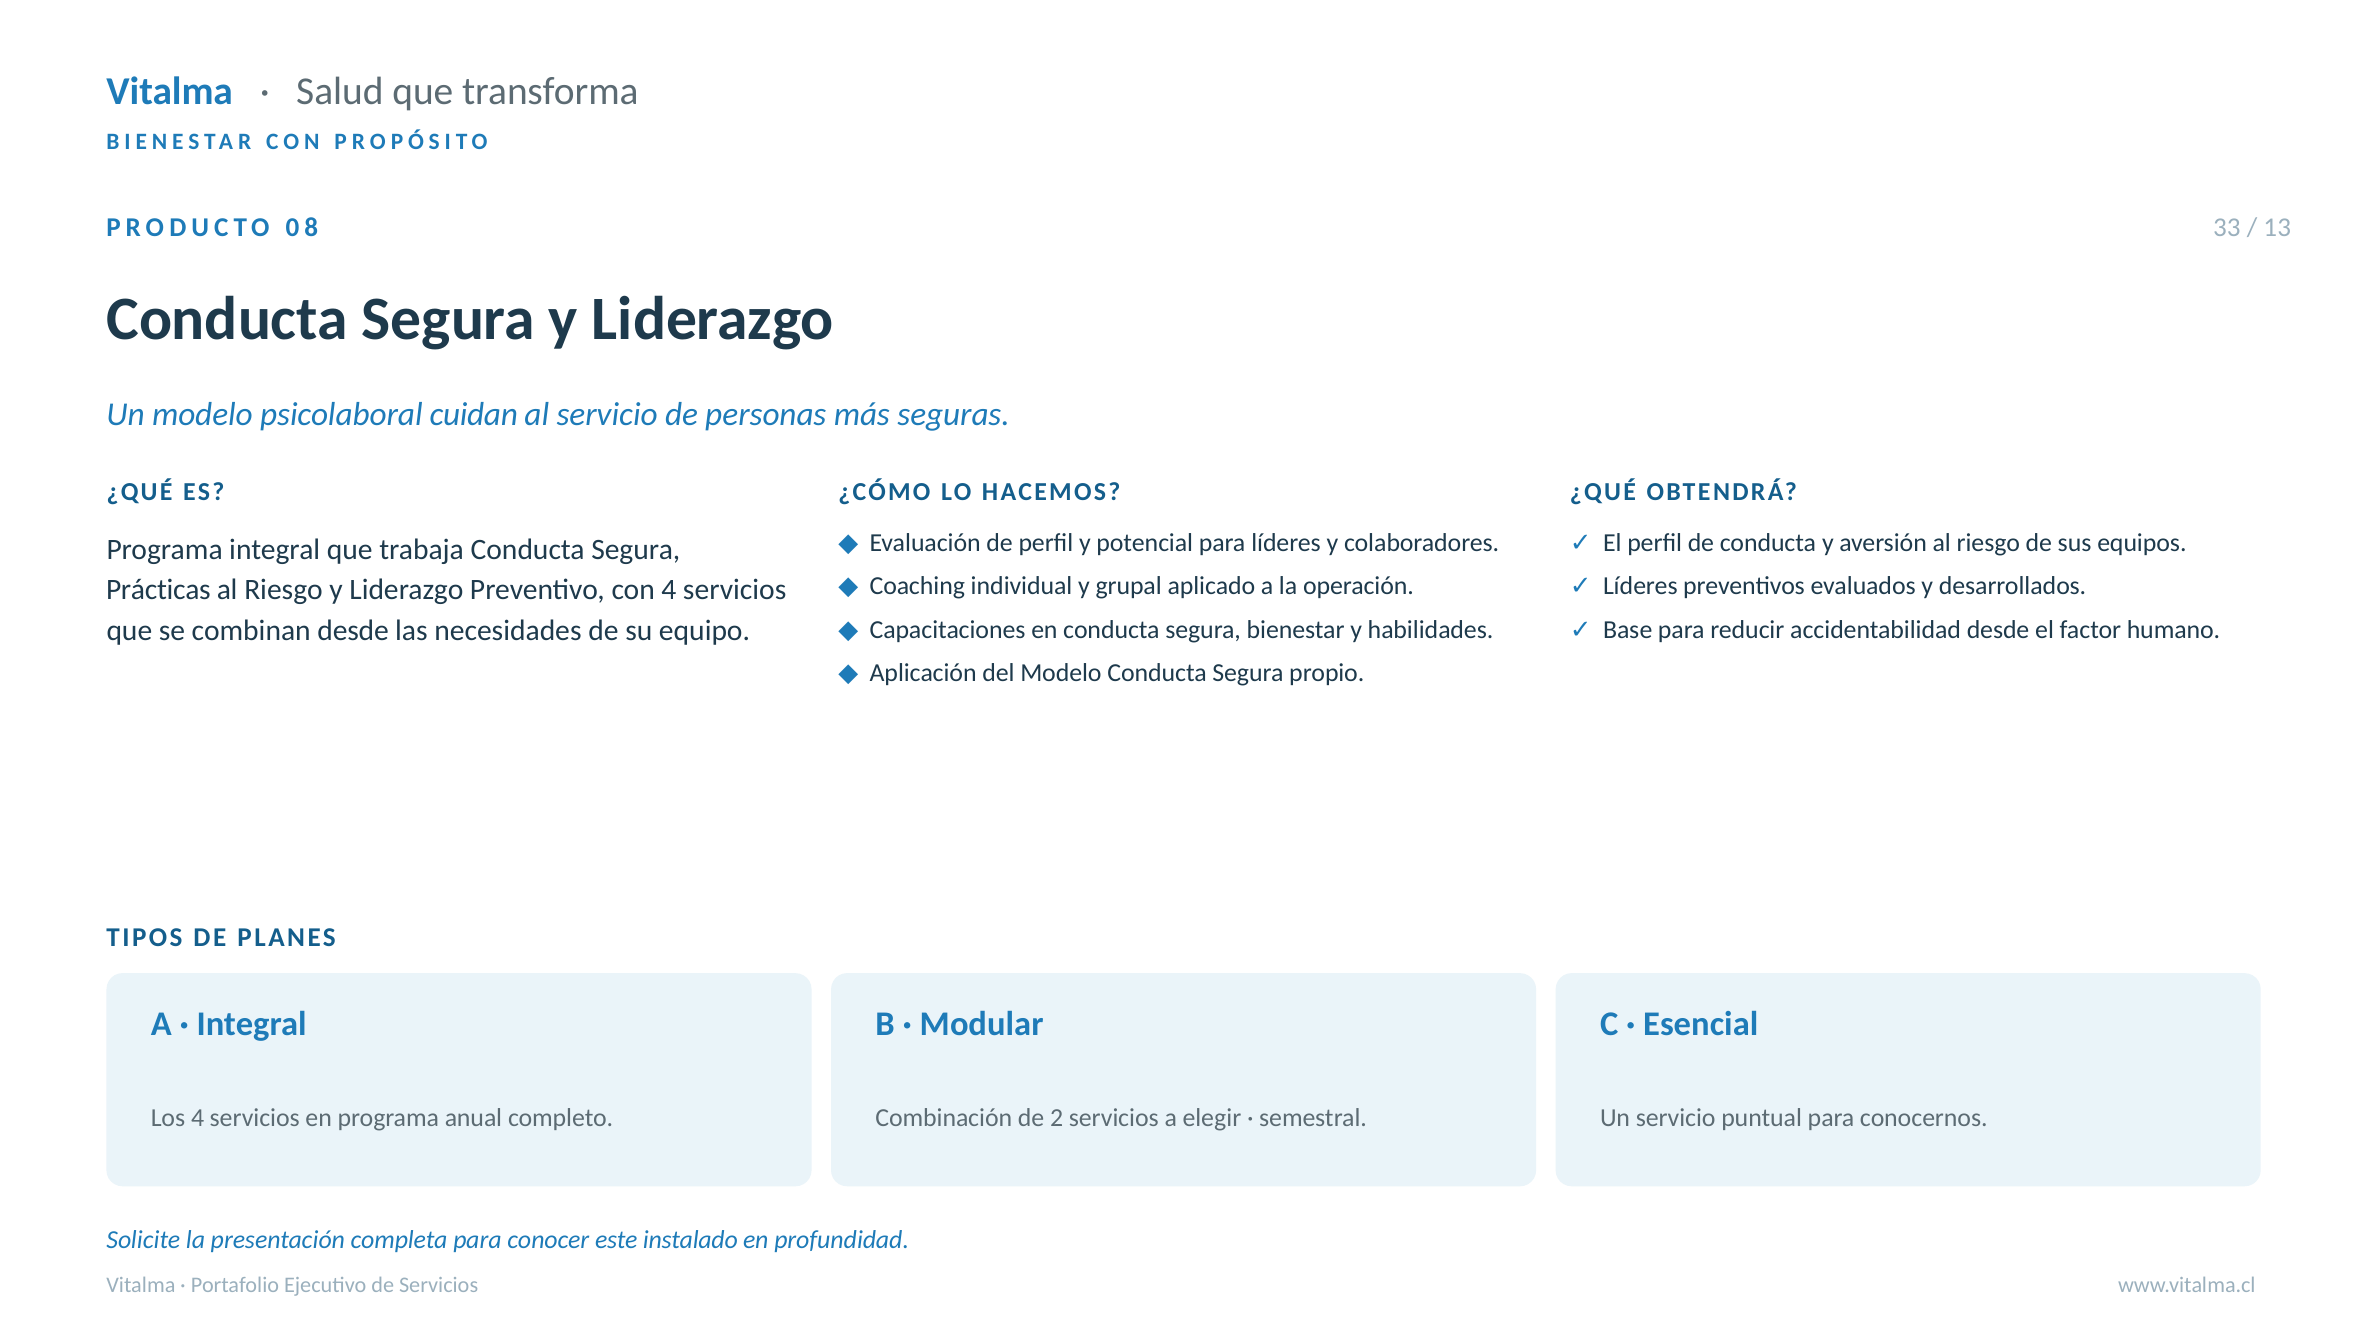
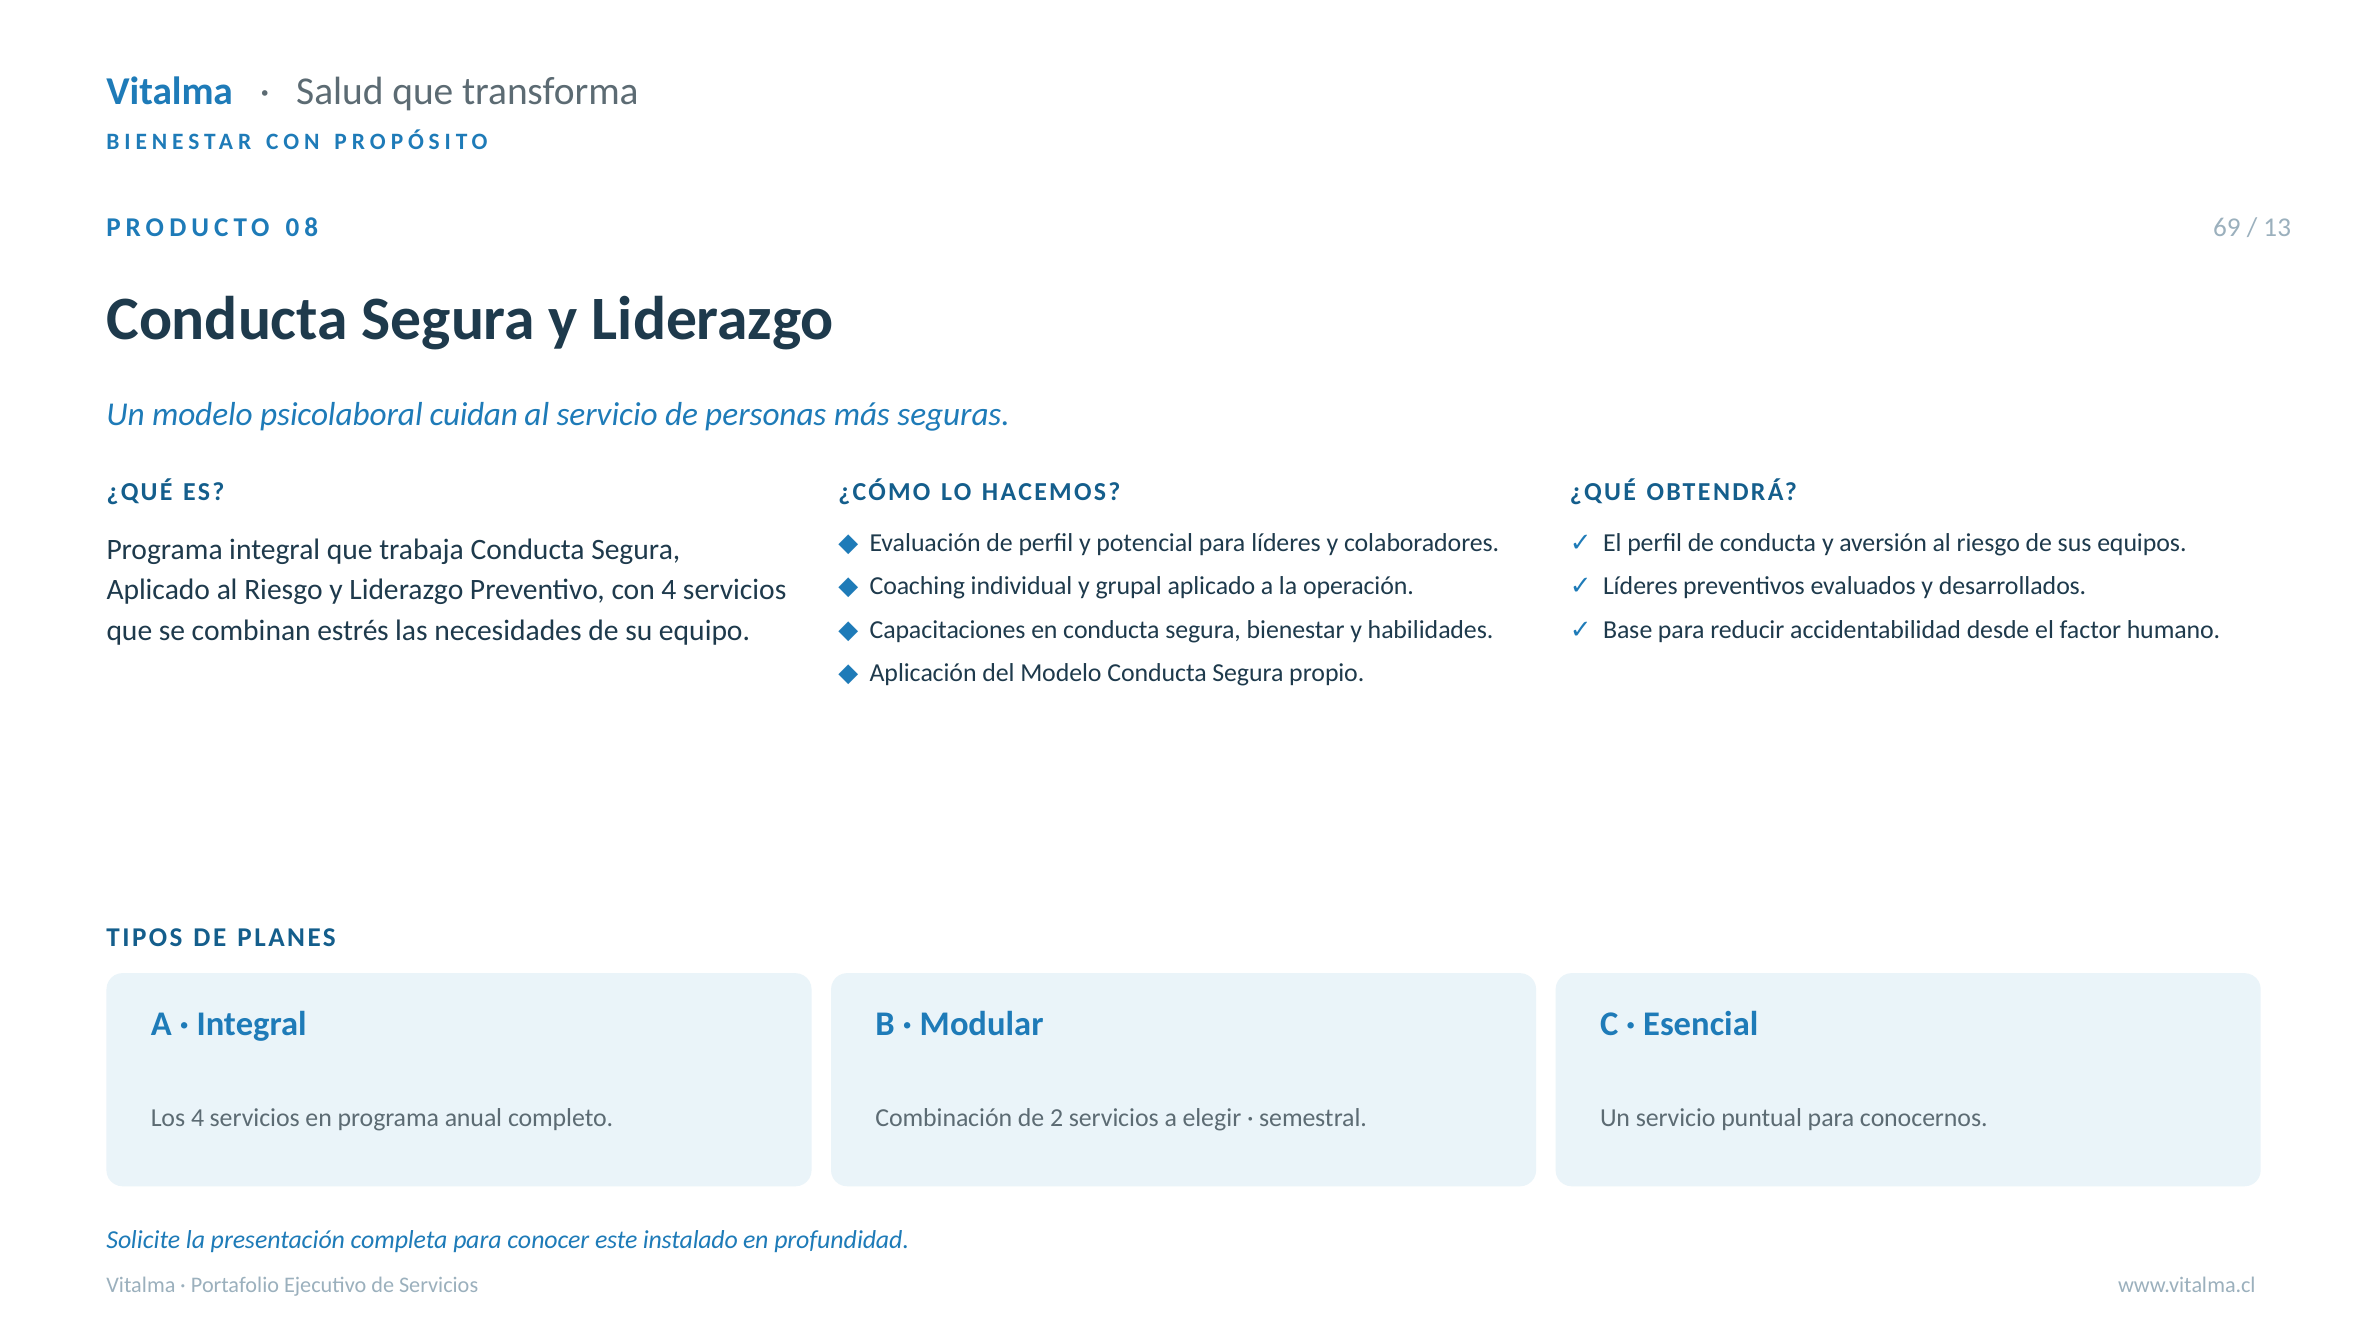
33: 33 -> 69 (2227, 227)
Prácticas: Prácticas -> Aplicado (158, 590)
combinan desde: desde -> estrés (353, 630)
